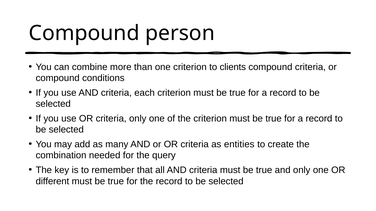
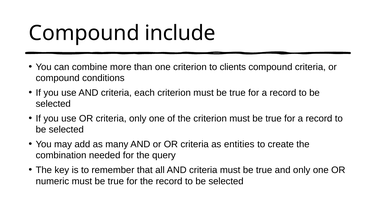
person: person -> include (180, 33)
different: different -> numeric (52, 182)
